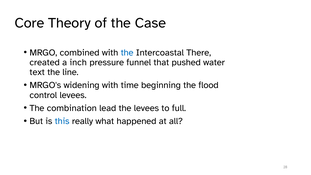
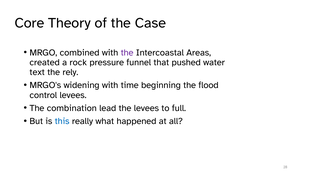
the colour: blue -> purple (127, 53)
There: There -> Areas (199, 53)
inch: inch -> rock (78, 62)
line: line -> rely (70, 72)
